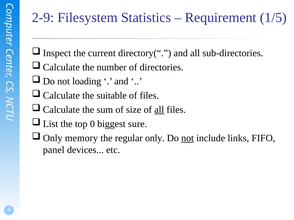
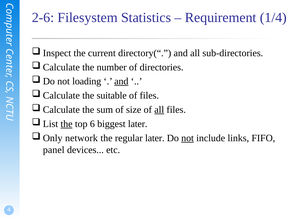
2-9: 2-9 -> 2-6 (43, 18)
1/5: 1/5 -> 1/4 (273, 18)
and underline: none -> present (121, 82)
the underline: none -> present (67, 124)
0: 0 -> 6 (92, 124)
biggest sure: sure -> later (138, 124)
memory: memory -> network (81, 138)
regular only: only -> later (155, 138)
